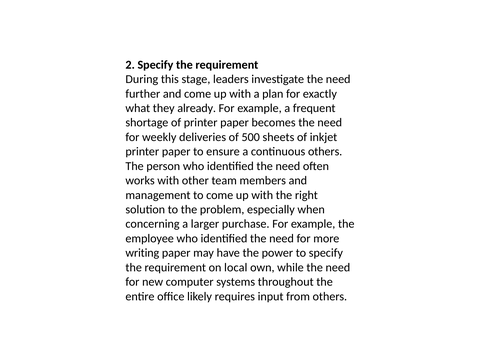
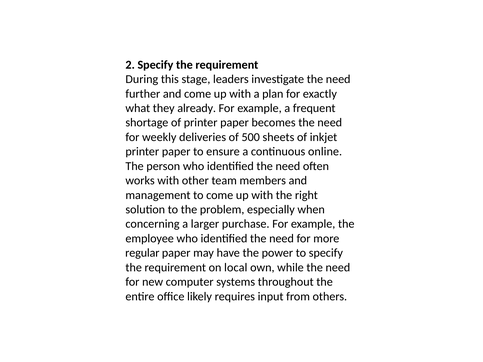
continuous others: others -> online (325, 152)
writing: writing -> regular (142, 253)
